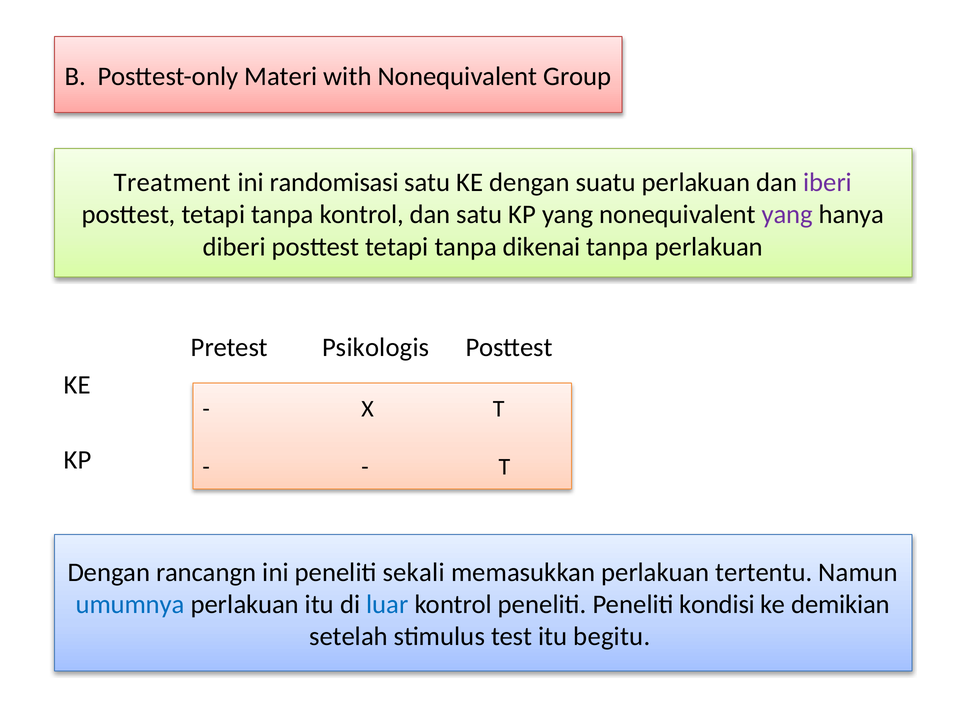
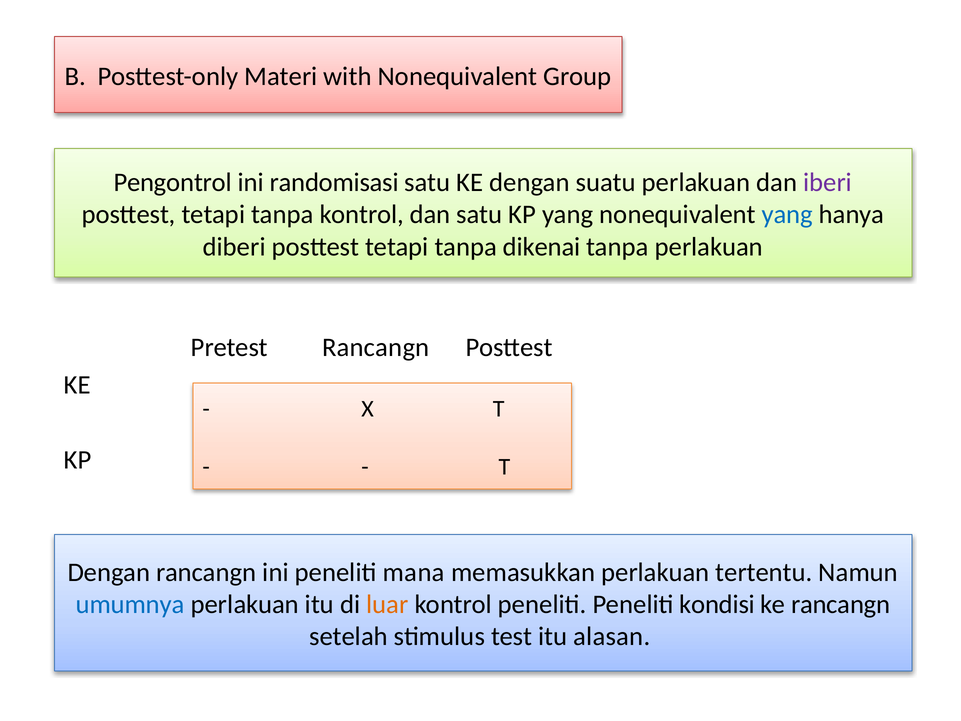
Treatment: Treatment -> Pengontrol (173, 183)
yang colour: purple -> blue (787, 215)
Pretest Psikologis: Psikologis -> Rancangn (376, 347)
sekali: sekali -> mana (414, 572)
luar colour: blue -> orange (387, 604)
ke demikian: demikian -> rancangn (841, 604)
begitu: begitu -> alasan (612, 636)
